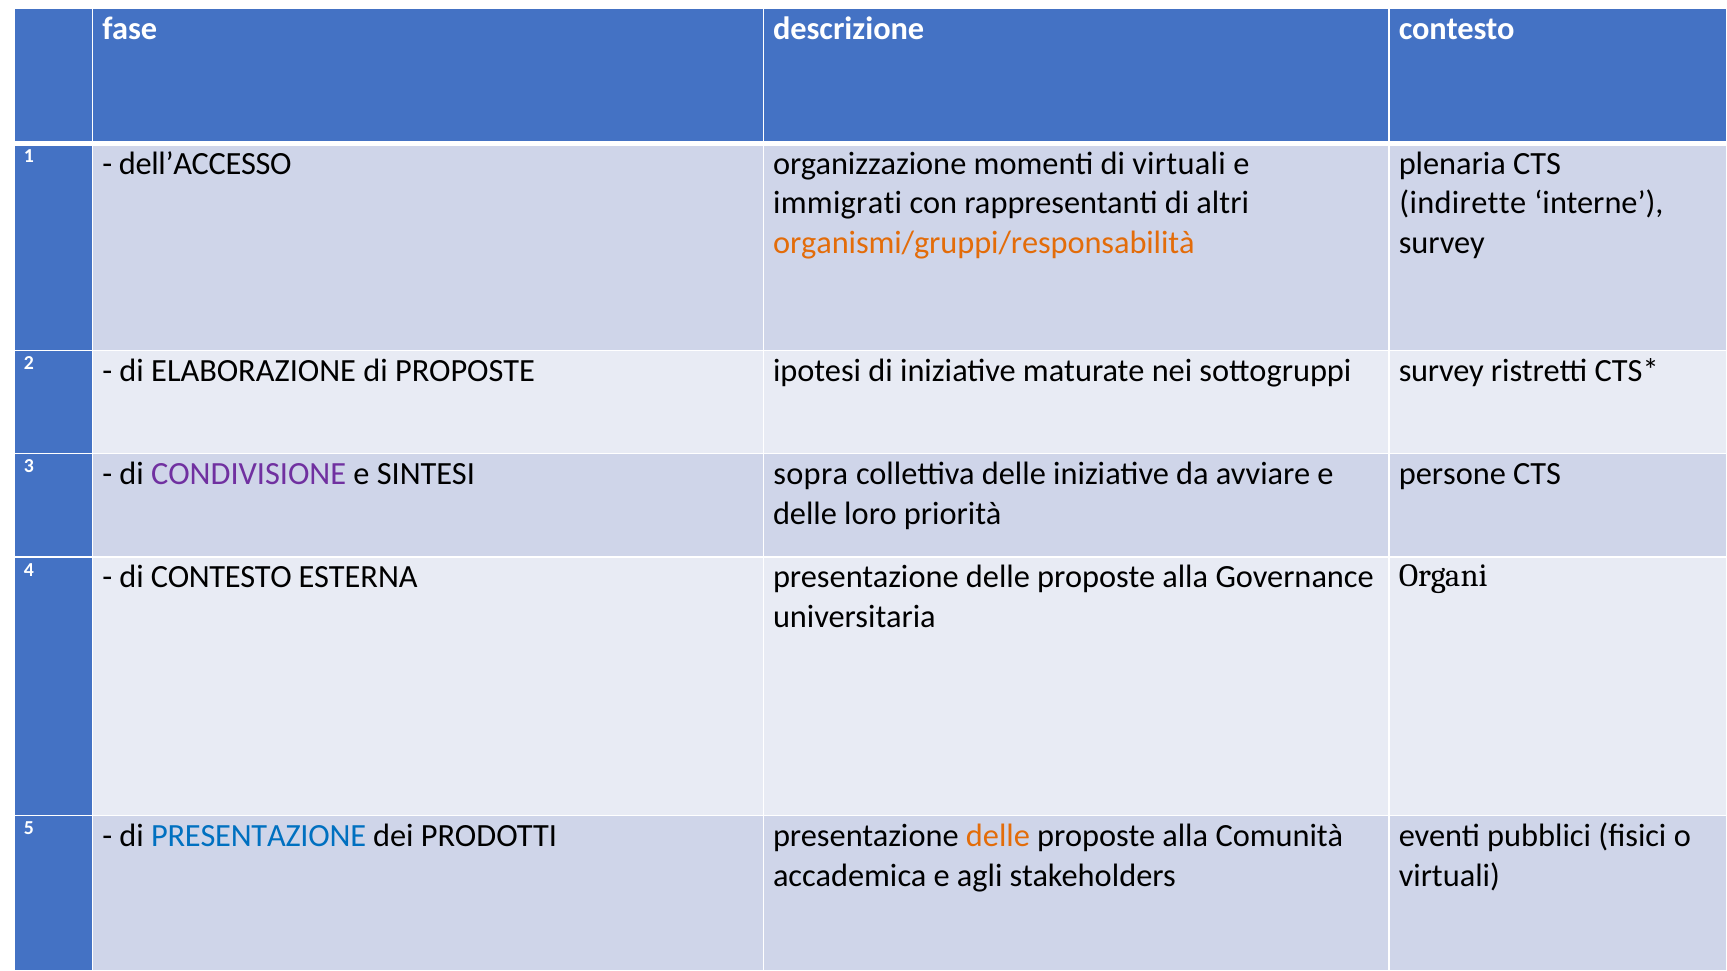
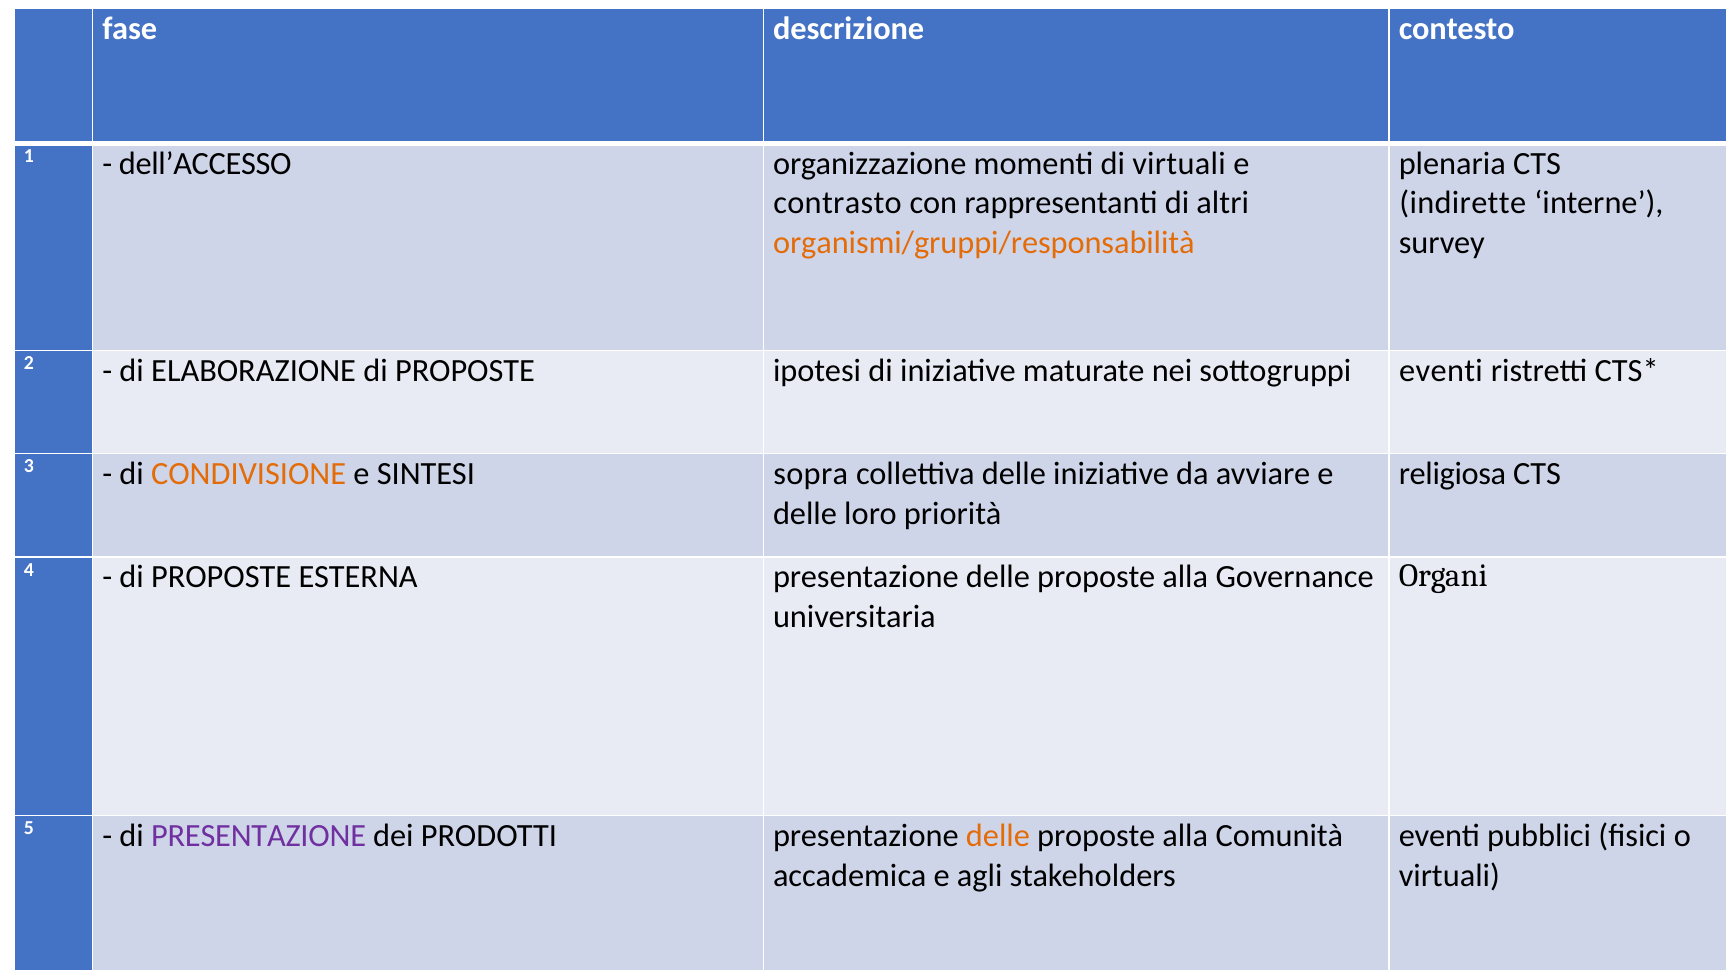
immigrati: immigrati -> contrasto (838, 203)
sottogruppi survey: survey -> eventi (1441, 371)
CONDIVISIONE colour: purple -> orange (249, 474)
persone: persone -> religiosa (1453, 474)
CONTESTO: CONTESTO -> PROPOSTE (221, 578)
PRESENTAZIONE colour: blue -> purple (259, 836)
